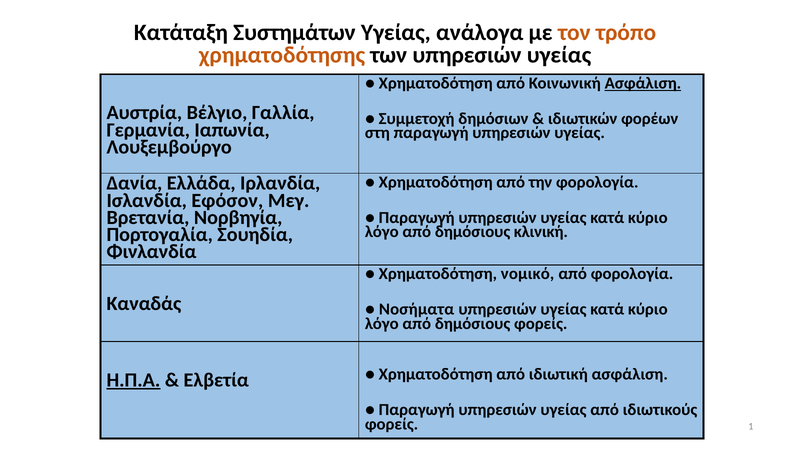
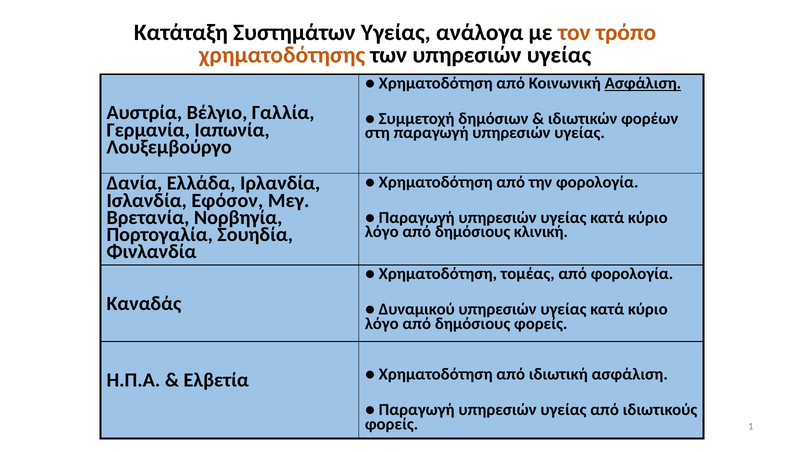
νομικό: νομικό -> τομέας (528, 274)
Νοσήματα: Νοσήματα -> Δυναμικού (417, 309)
Η.Π.Α underline: present -> none (133, 380)
